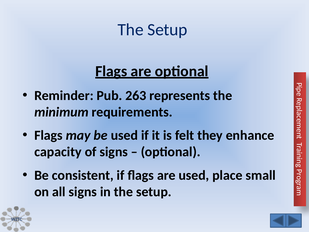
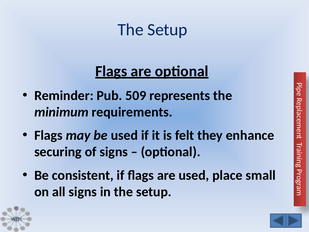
263: 263 -> 509 (136, 95)
capacity: capacity -> securing (58, 152)
